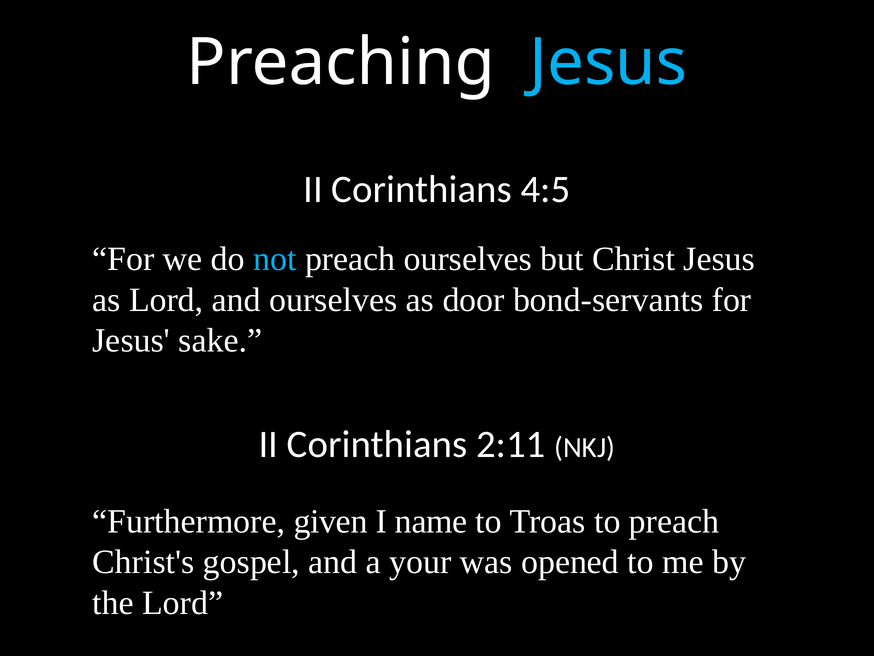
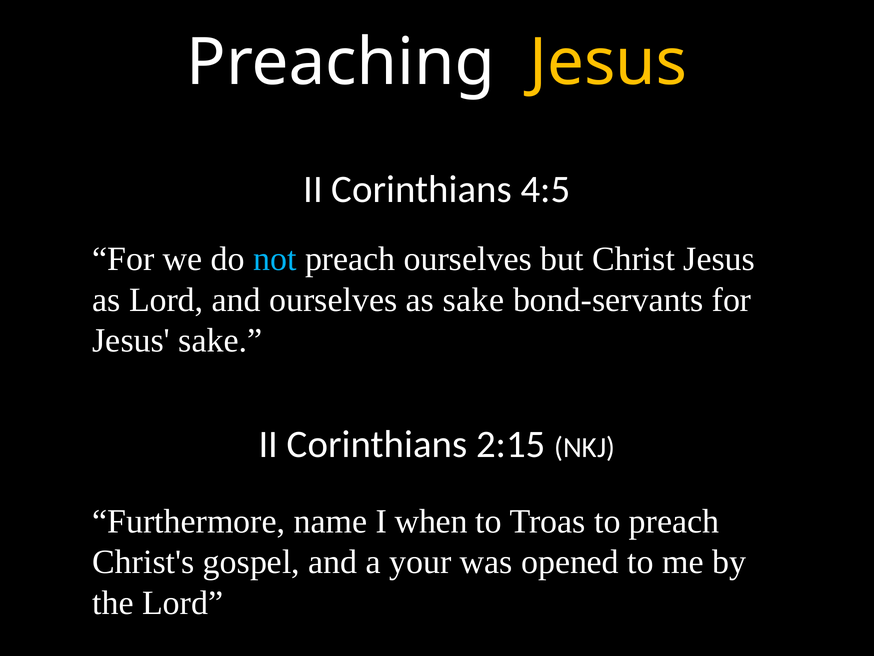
Jesus colour: light blue -> yellow (608, 63)
as door: door -> sake (473, 300)
2:11: 2:11 -> 2:15 (511, 444)
given: given -> name (330, 521)
name: name -> when (431, 521)
